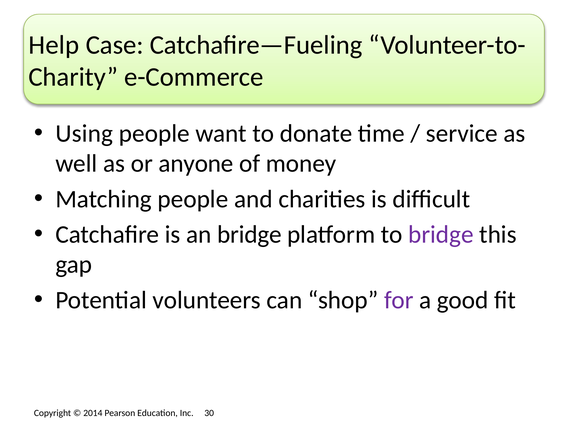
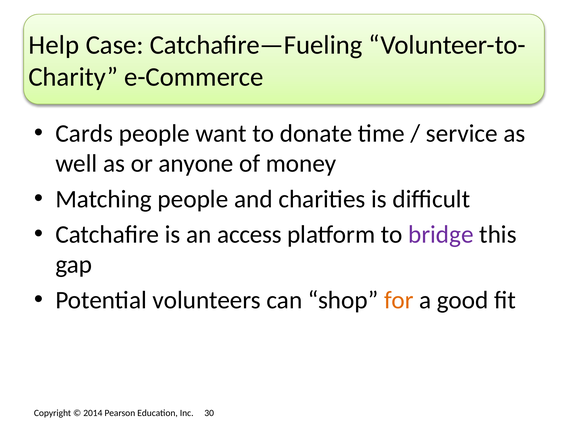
Using: Using -> Cards (84, 133)
an bridge: bridge -> access (249, 234)
for colour: purple -> orange (399, 300)
